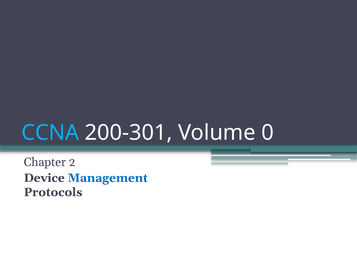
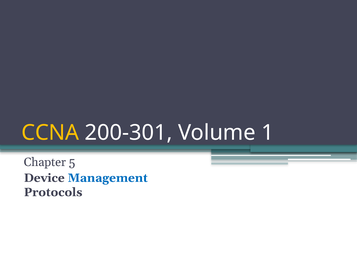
CCNA colour: light blue -> yellow (50, 132)
0: 0 -> 1 (268, 132)
2: 2 -> 5 (72, 162)
